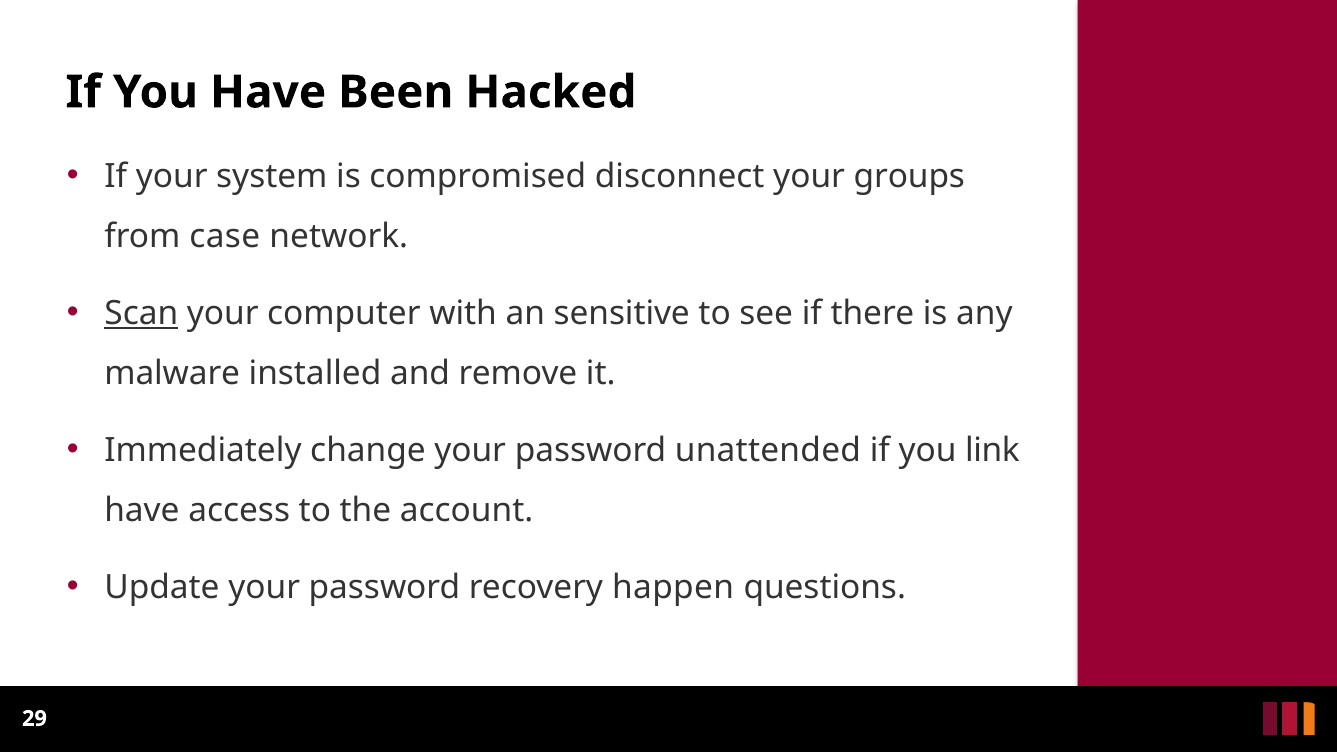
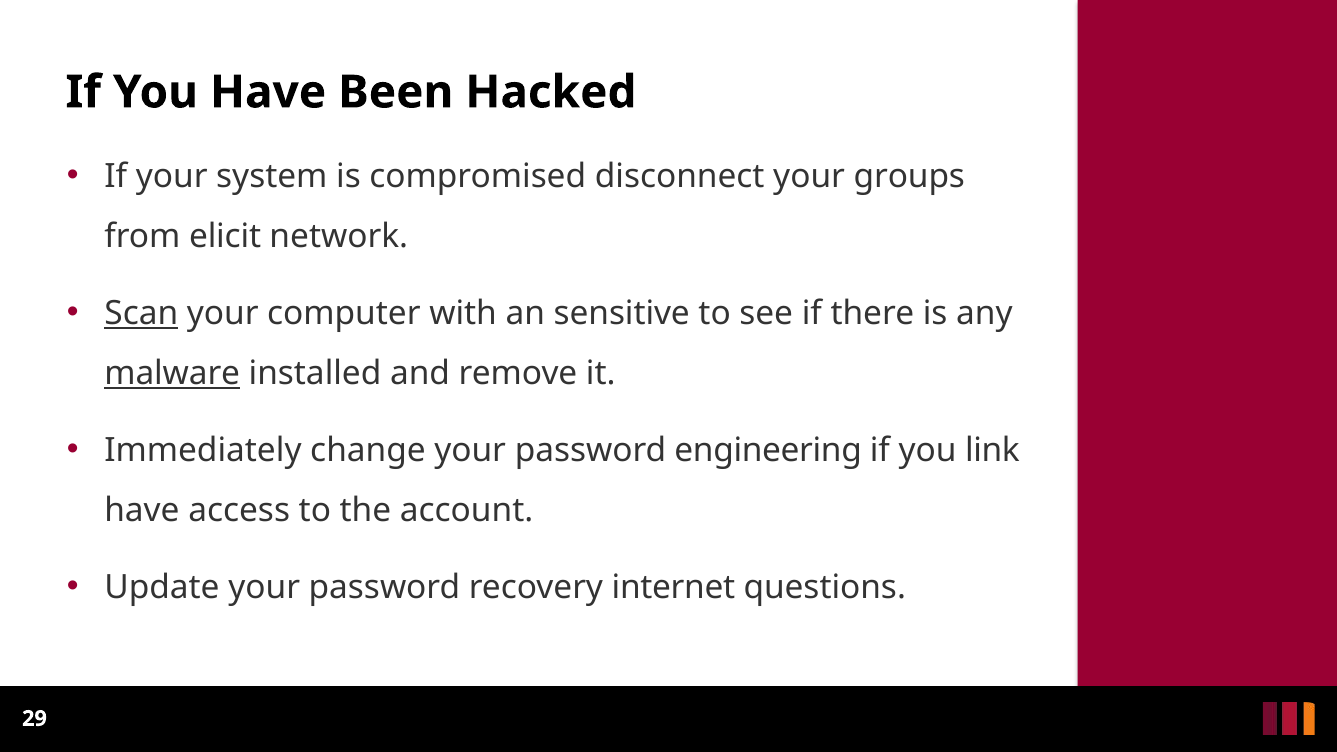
case: case -> elicit (225, 236)
malware underline: none -> present (172, 373)
unattended: unattended -> engineering (768, 450)
happen: happen -> internet (673, 587)
